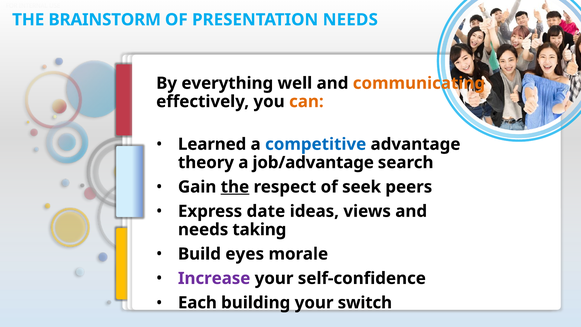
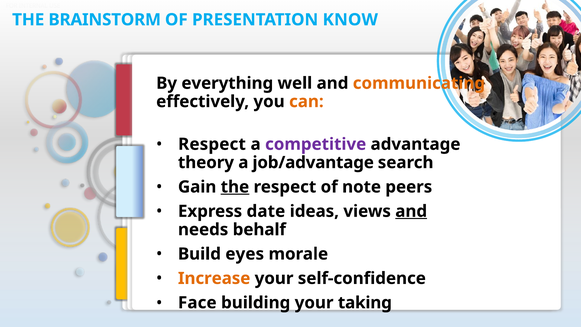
PRESENTATION NEEDS: NEEDS -> KNOW (350, 20)
Learned: Learned -> Respect (212, 144)
competitive colour: blue -> purple (316, 144)
seek: seek -> note (362, 187)
and underline: none -> present (411, 211)
taking: taking -> behalf (259, 229)
Increase colour: purple -> orange (214, 278)
Each: Each -> Face (197, 303)
switch: switch -> taking (365, 303)
